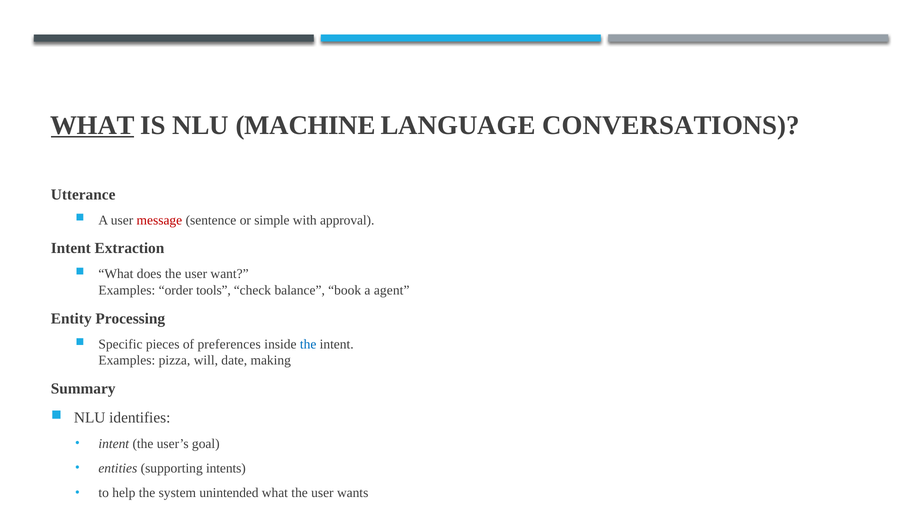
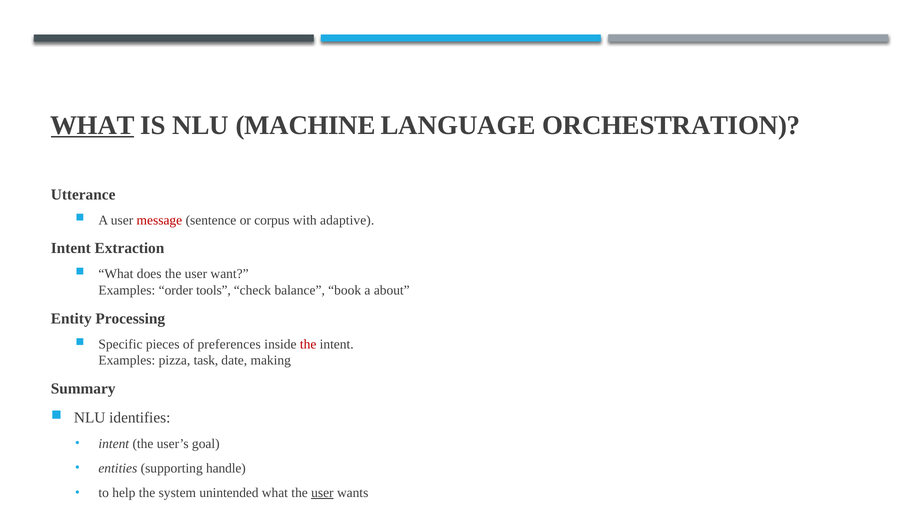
CONVERSATIONS: CONVERSATIONS -> ORCHESTRATION (671, 125)
simple: simple -> corpus (272, 220)
approval: approval -> adaptive (347, 220)
agent: agent -> about (392, 290)
the colour: blue -> red (308, 344)
will: will -> task (206, 360)
intents: intents -> handle (226, 468)
user underline: none -> present (322, 492)
